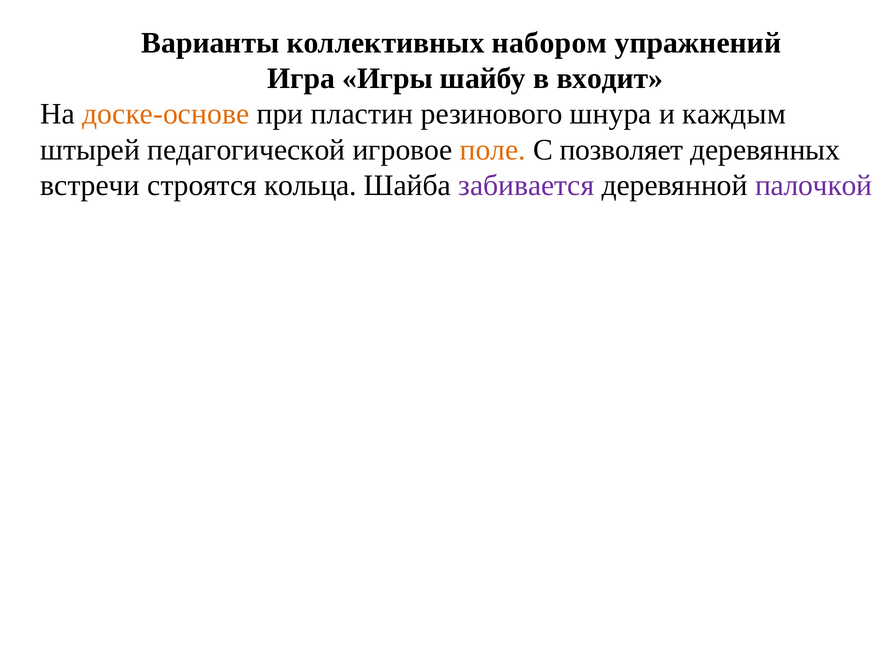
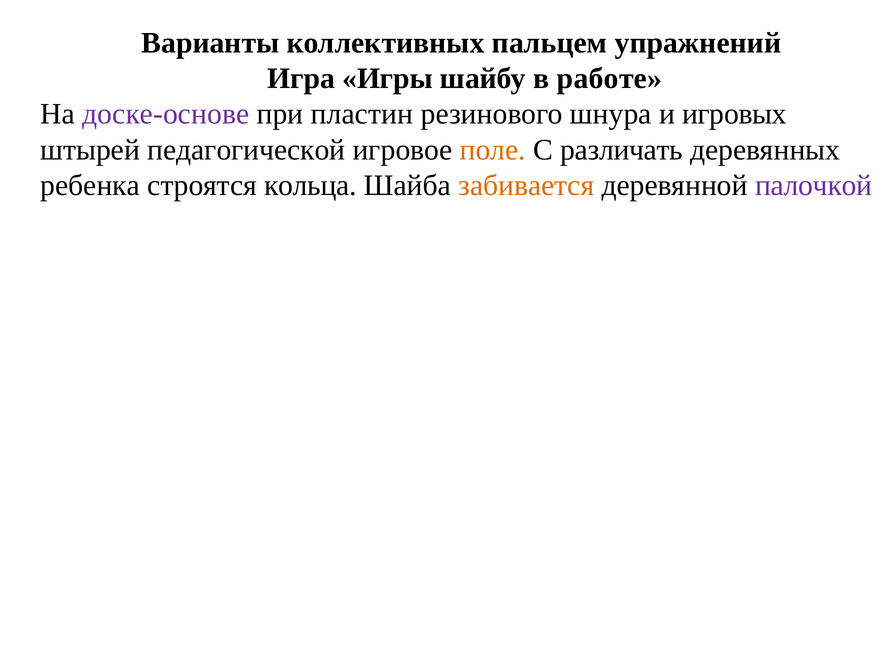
набором: набором -> пальцем (550, 43)
входит: входит -> работе (609, 78)
доске-основе colour: orange -> purple (166, 114)
каждым: каждым -> игровых (734, 114)
позволяет: позволяет -> различать (622, 150)
встречи: встречи -> ребенка (90, 185)
забивается colour: purple -> orange (526, 185)
